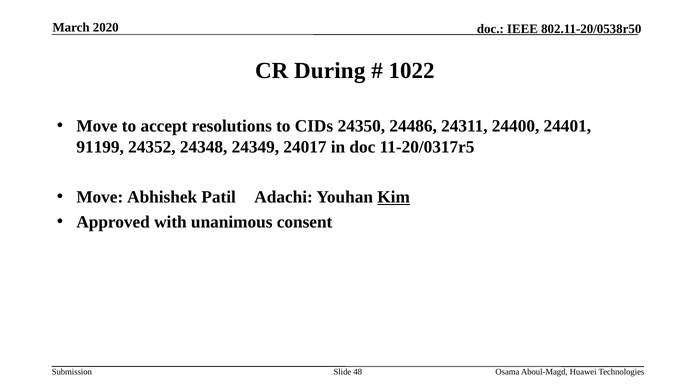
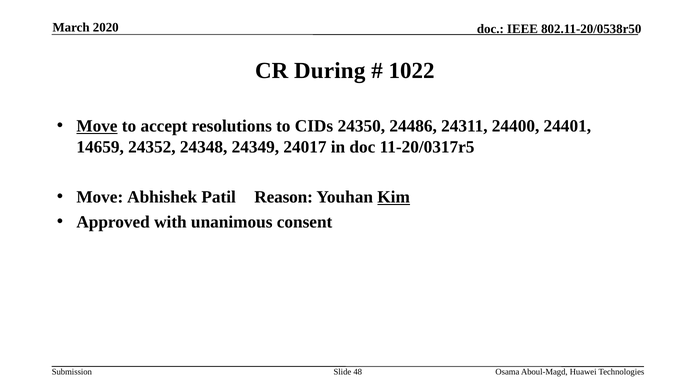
Move underline: none -> present (97, 126)
91199: 91199 -> 14659 (100, 147)
Adachi: Adachi -> Reason (284, 197)
